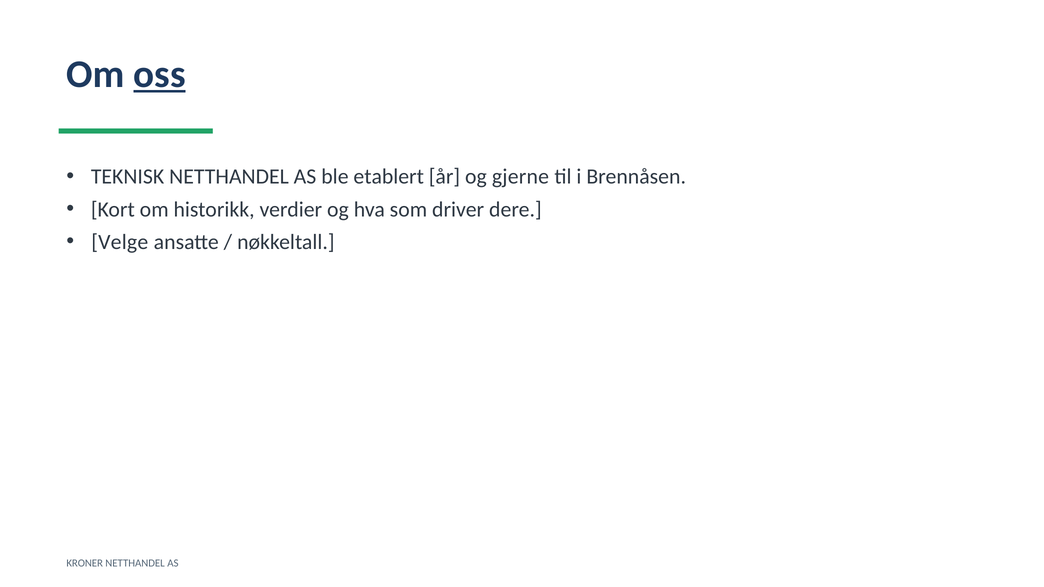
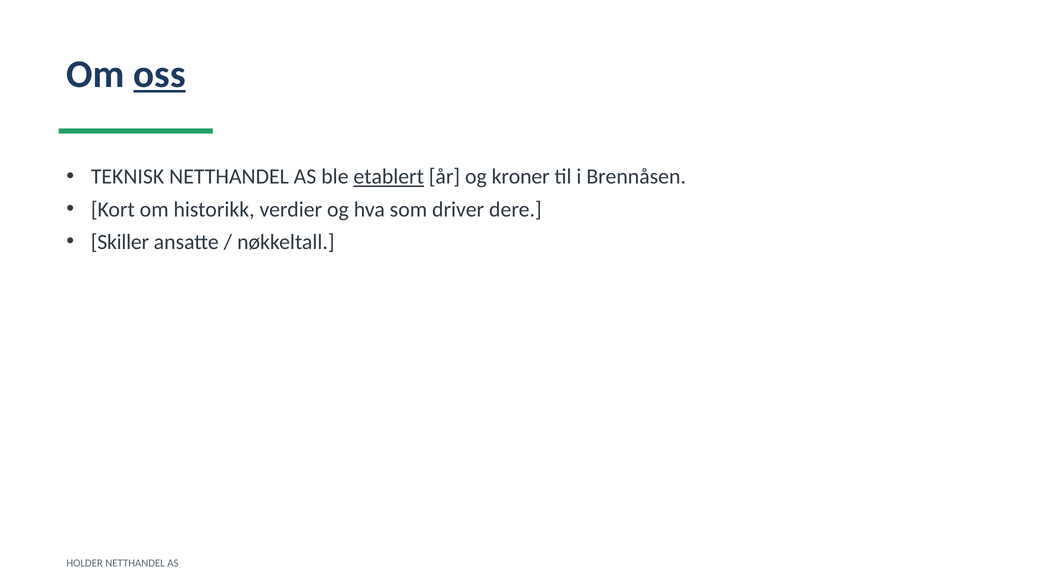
etablert underline: none -> present (389, 177)
gjerne: gjerne -> kroner (521, 177)
Velge: Velge -> Skiller (120, 242)
KRONER: KRONER -> HOLDER (85, 563)
